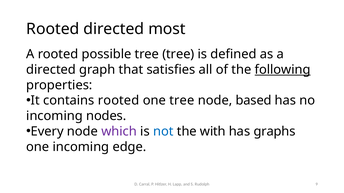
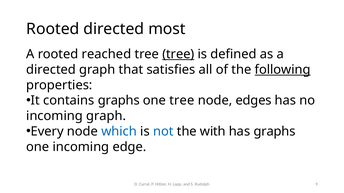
possible: possible -> reached (106, 54)
tree underline: none -> present (178, 54)
contains rooted: rooted -> graphs (119, 101)
based: based -> edges (254, 101)
incoming nodes: nodes -> graph (106, 116)
which colour: purple -> blue (119, 132)
